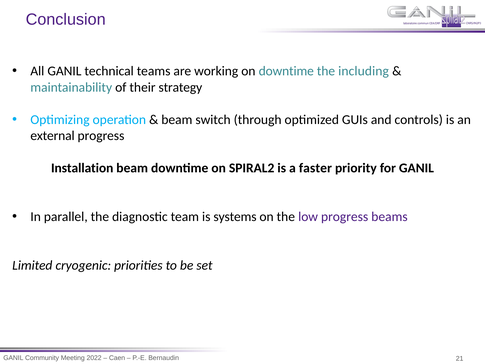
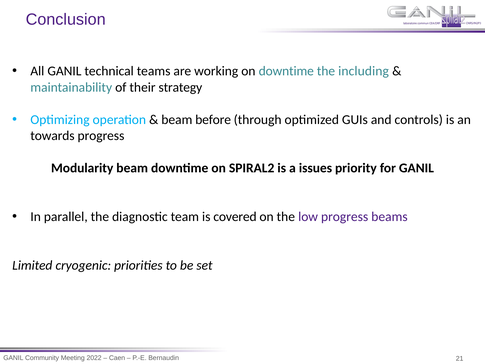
switch: switch -> before (213, 120)
external: external -> towards (52, 136)
Installation: Installation -> Modularity (82, 168)
faster: faster -> issues (315, 168)
systems: systems -> covered (235, 217)
